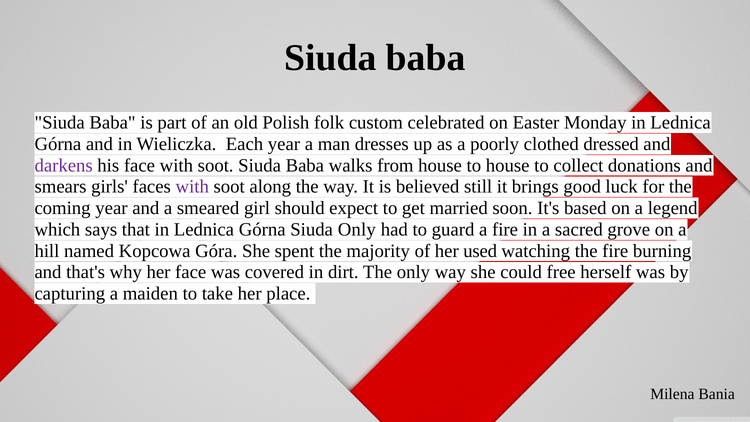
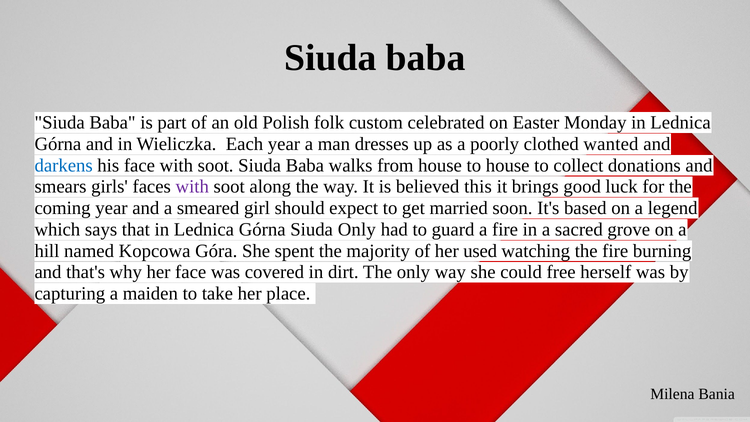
dressed: dressed -> wanted (611, 144)
darkens colour: purple -> blue (64, 165)
still: still -> this (478, 187)
